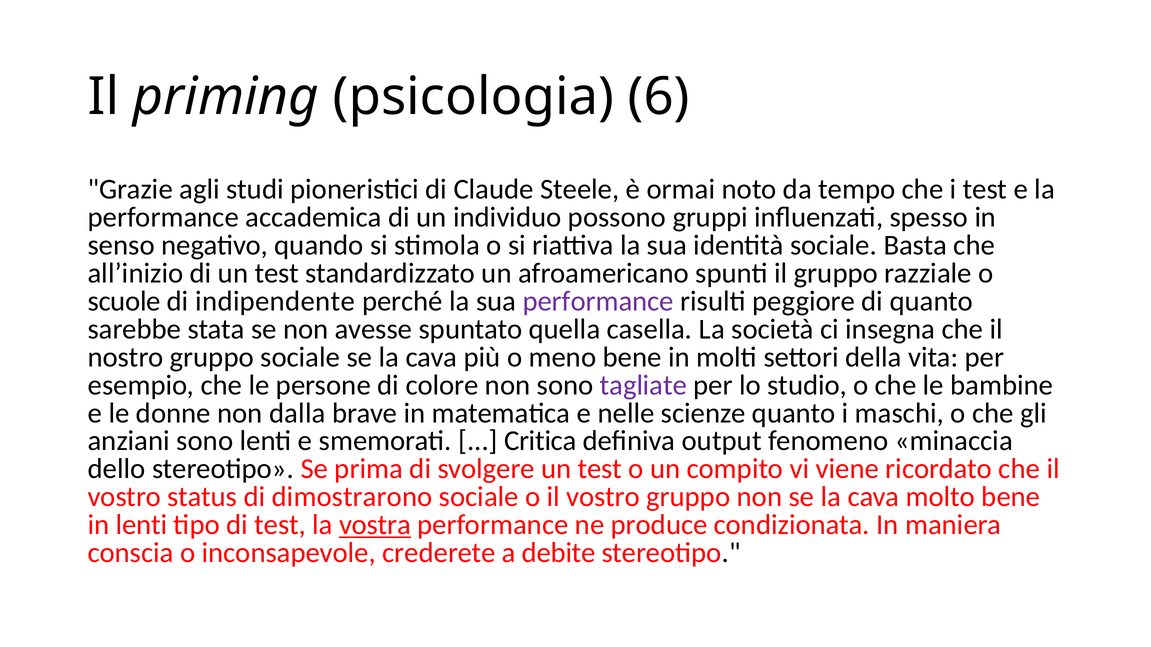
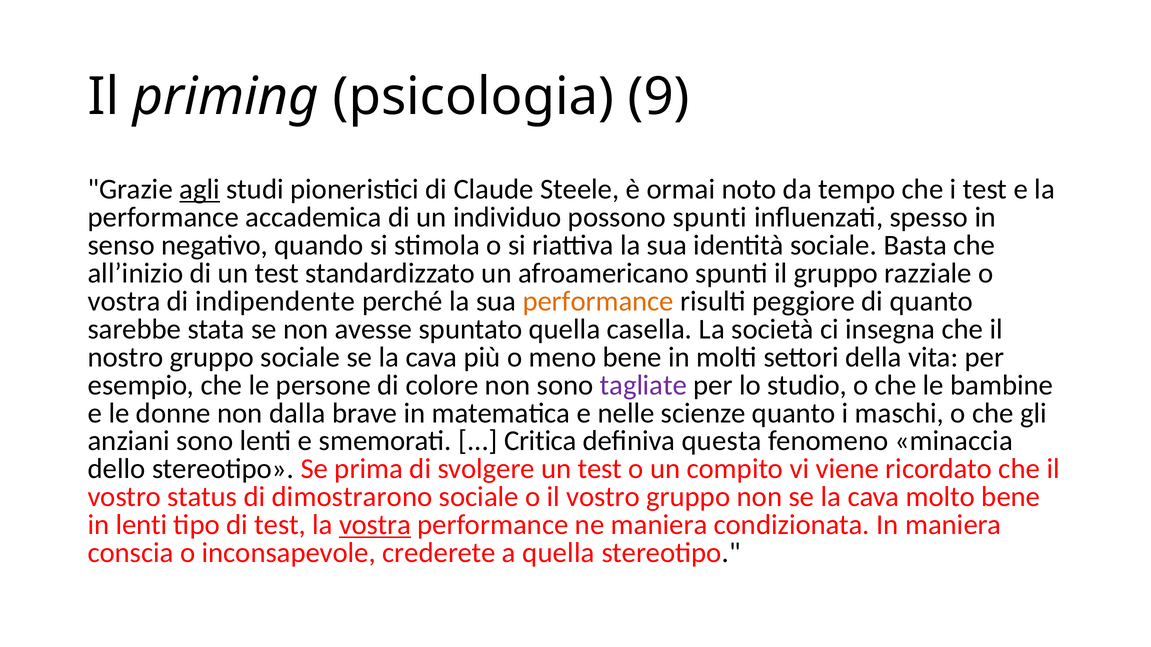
6: 6 -> 9 (659, 97)
agli underline: none -> present (200, 190)
possono gruppi: gruppi -> spunti (710, 217)
scuole: scuole -> vostra (124, 301)
performance colour: purple -> orange (598, 301)
output: output -> questa (722, 441)
ne produce: produce -> maniera (659, 525)
a debite: debite -> quella (558, 553)
